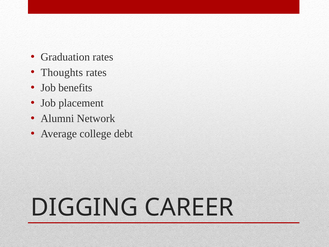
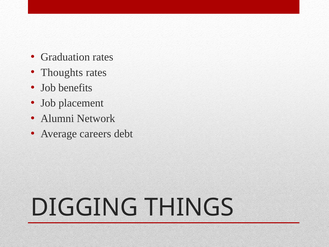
college: college -> careers (95, 134)
CAREER: CAREER -> THINGS (189, 207)
